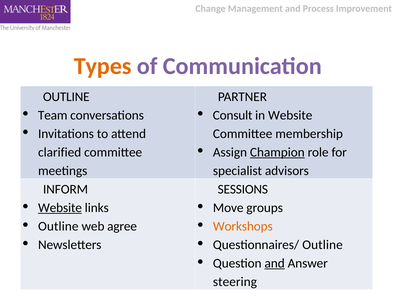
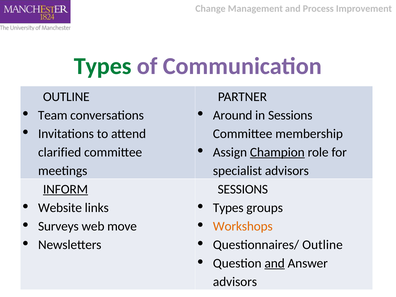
Types colour: orange -> green (103, 66)
Consult: Consult -> Around (233, 115)
in Website: Website -> Sessions (290, 115)
INFORM underline: none -> present (65, 189)
Website underline: present -> none (60, 208)
Move: Move -> Types (228, 208)
Outline: Outline -> Surveys (58, 226)
agree: agree -> move (122, 226)
steering: steering -> advisors (235, 282)
